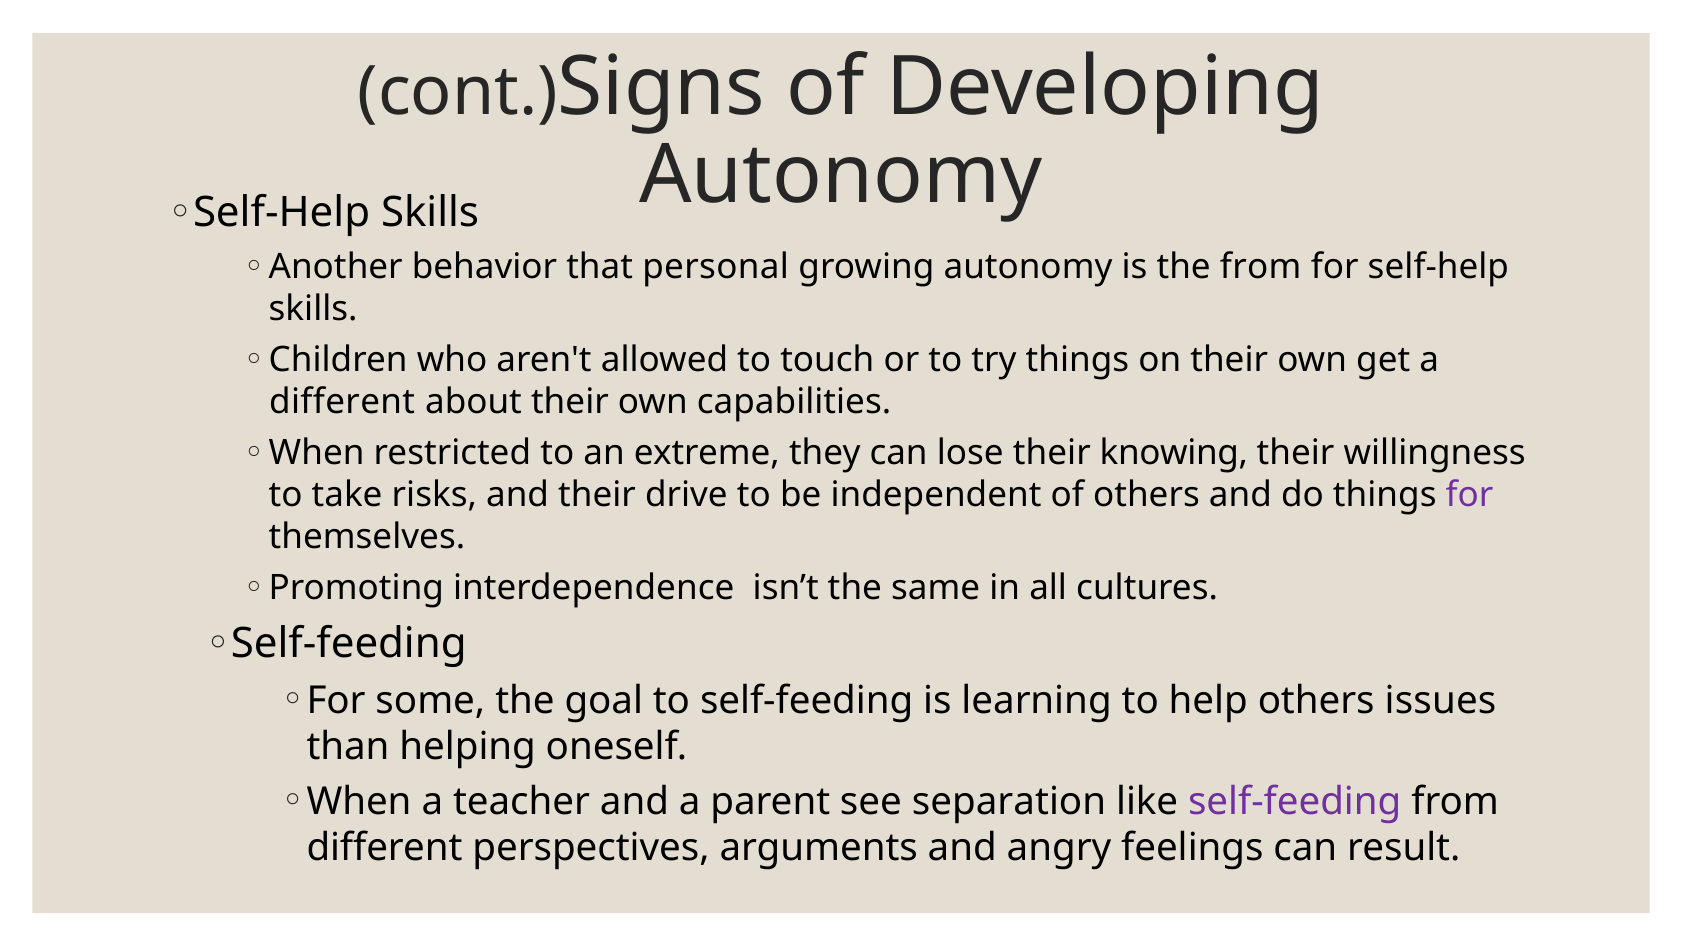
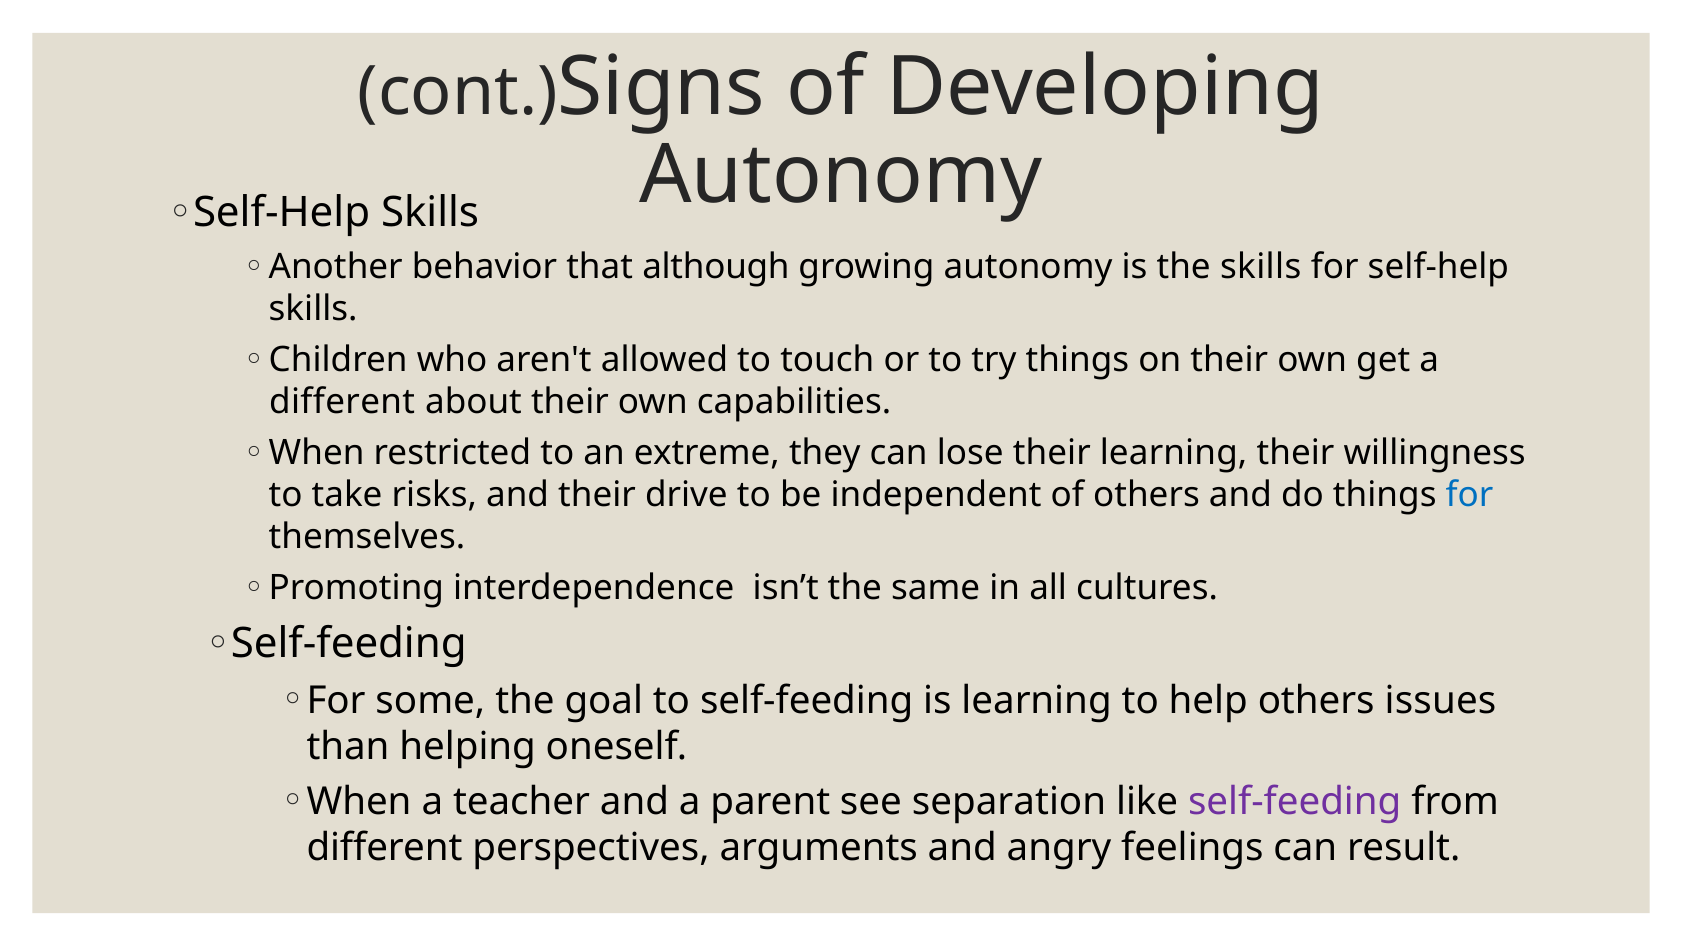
personal: personal -> although (716, 267)
the from: from -> skills (1261, 267)
their knowing: knowing -> learning (1174, 453)
for colour: purple -> blue (1469, 495)
